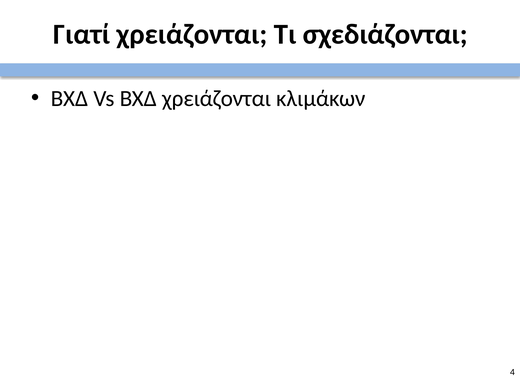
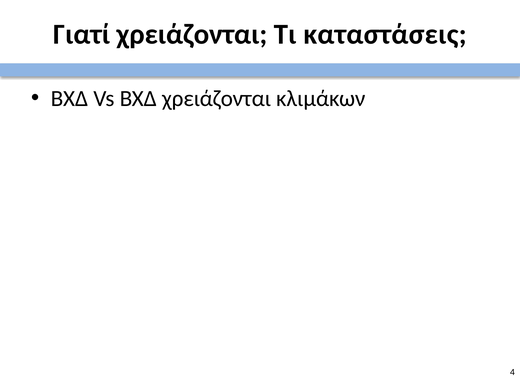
σχεδιάζονται: σχεδιάζονται -> καταστάσεις (385, 34)
